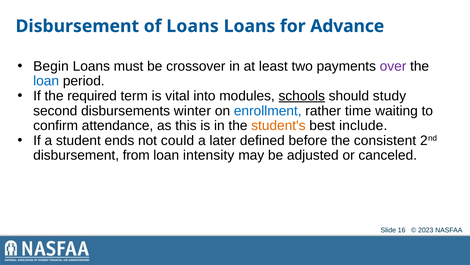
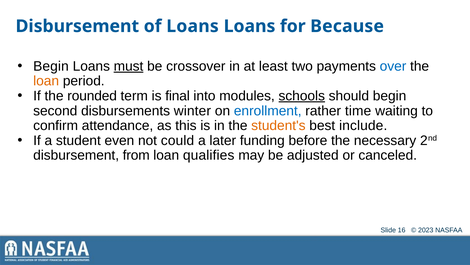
Advance: Advance -> Because (347, 26)
must underline: none -> present (129, 66)
over colour: purple -> blue (393, 66)
loan colour: blue -> orange (46, 81)
required: required -> rounded (92, 96)
vital: vital -> final (178, 96)
should study: study -> begin (390, 96)
ends: ends -> even (119, 140)
defined: defined -> funding (262, 140)
consistent: consistent -> necessary (385, 140)
intensity: intensity -> qualifies (209, 155)
